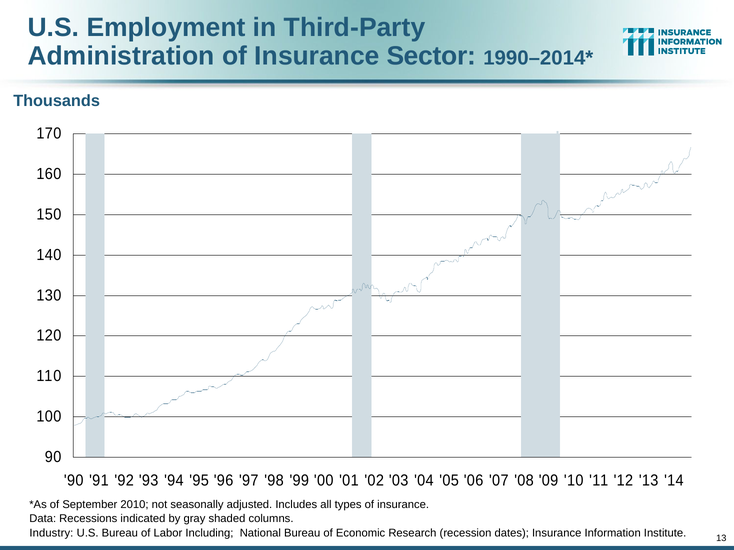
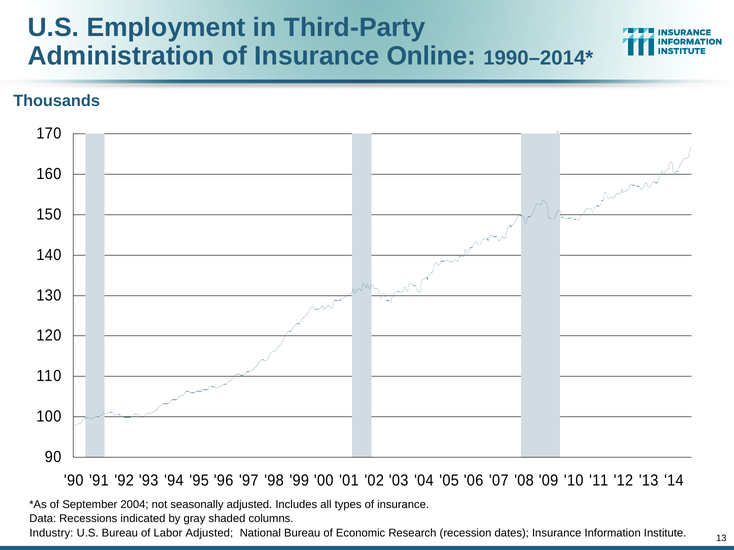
Sector: Sector -> Online (431, 56)
2010: 2010 -> 2004 (135, 505)
Labor Including: Including -> Adjusted (209, 534)
